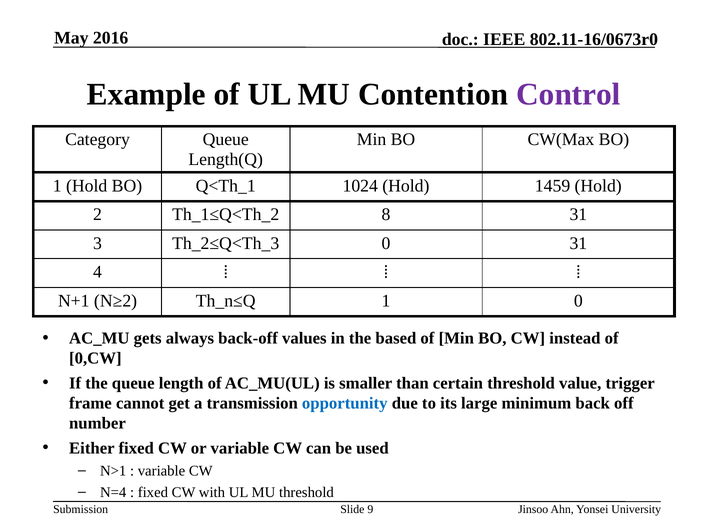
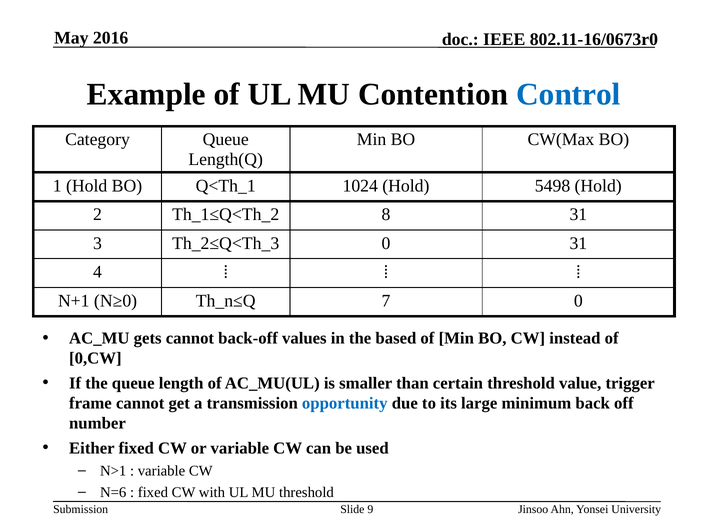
Control colour: purple -> blue (568, 94)
1459: 1459 -> 5498 (553, 186)
N≥2: N≥2 -> N≥0 (116, 301)
1: 1 -> 7 (386, 301)
gets always: always -> cannot (190, 338)
N=4: N=4 -> N=6 (113, 492)
